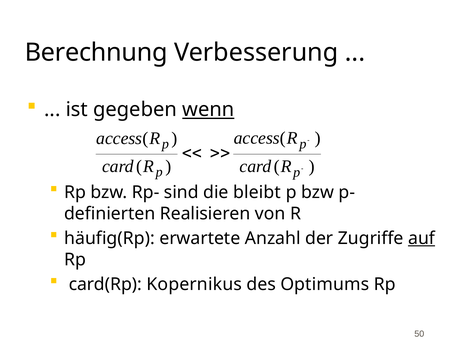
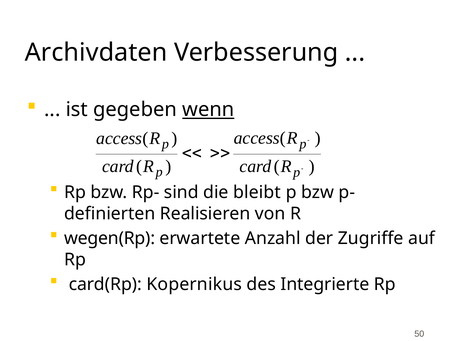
Berechnung: Berechnung -> Archivdaten (96, 52)
häufig(Rp: häufig(Rp -> wegen(Rp (110, 238)
auf underline: present -> none (422, 238)
Optimums: Optimums -> Integrierte (325, 284)
